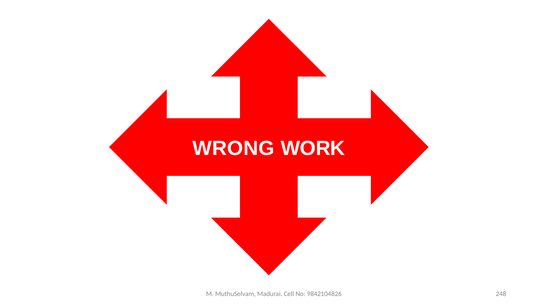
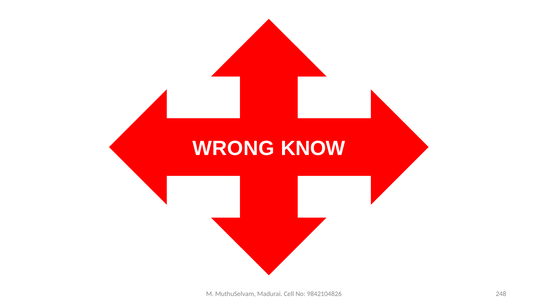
WORK: WORK -> KNOW (313, 149)
